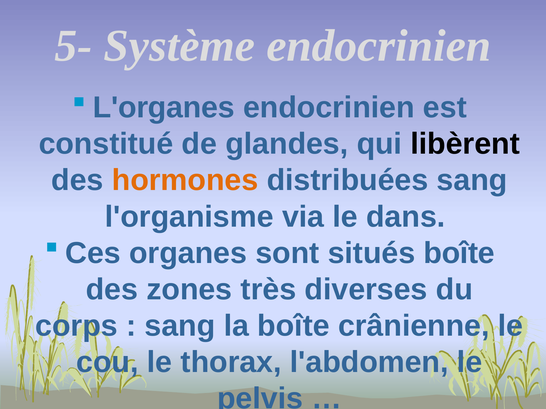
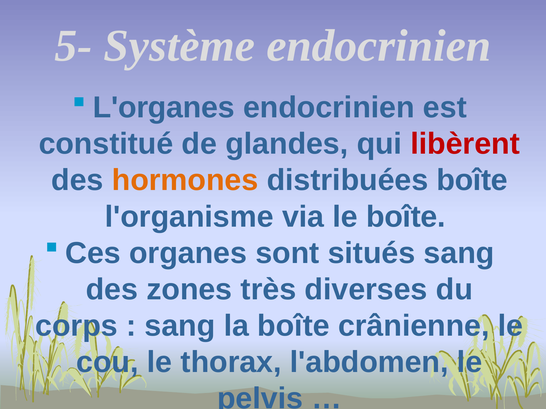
libèrent colour: black -> red (465, 144)
distribuées sang: sang -> boîte (472, 181)
le dans: dans -> boîte (406, 217)
situés boîte: boîte -> sang (459, 253)
